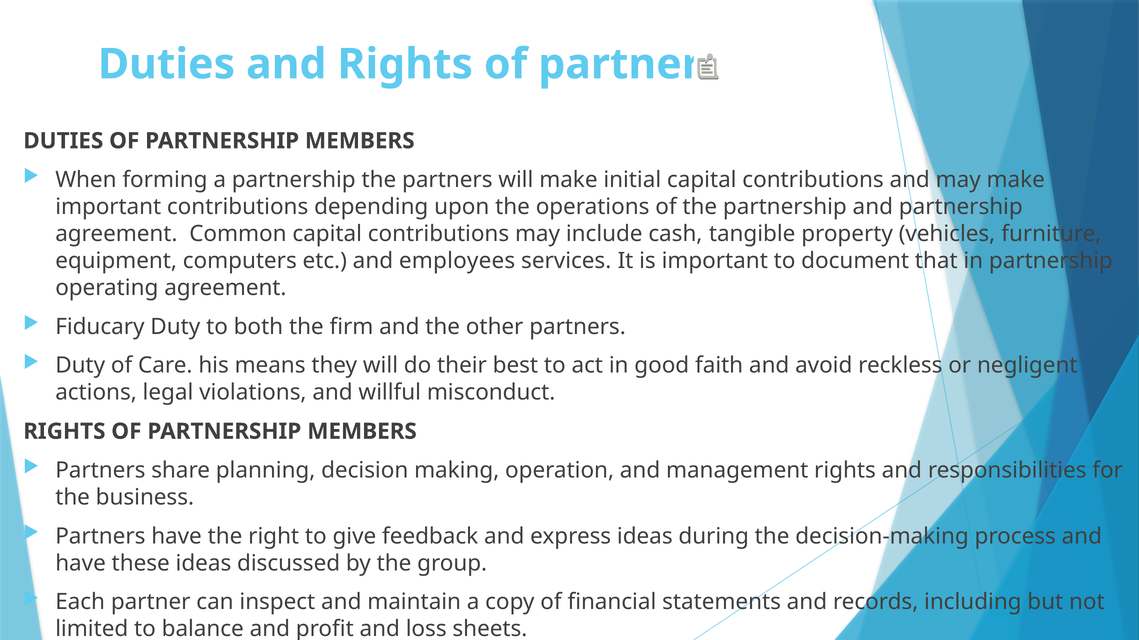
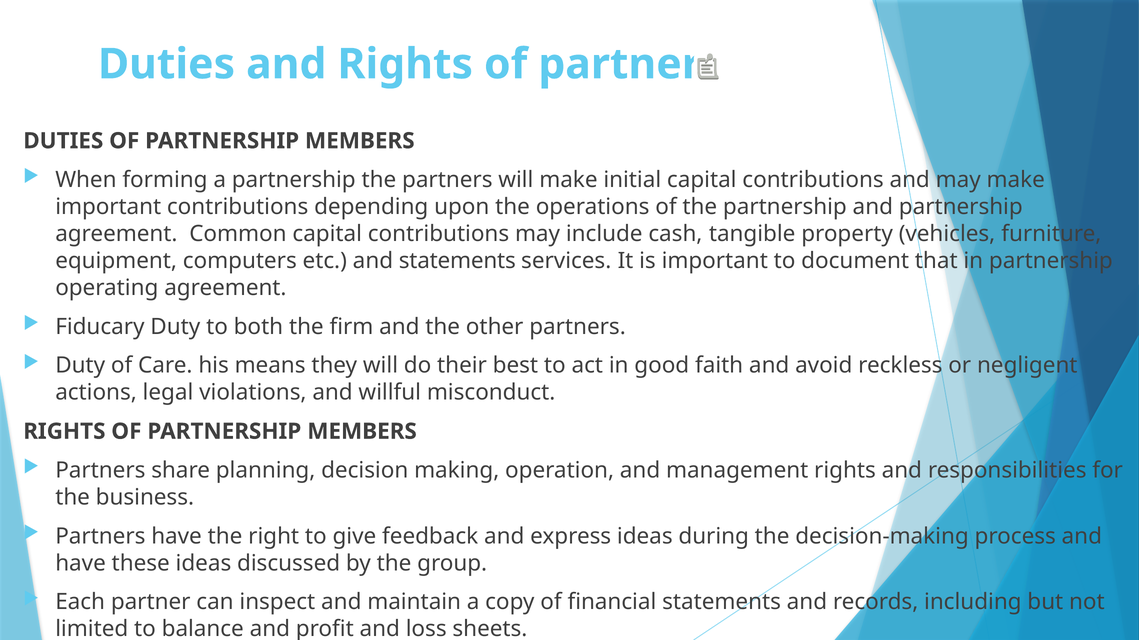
and employees: employees -> statements (457, 261)
